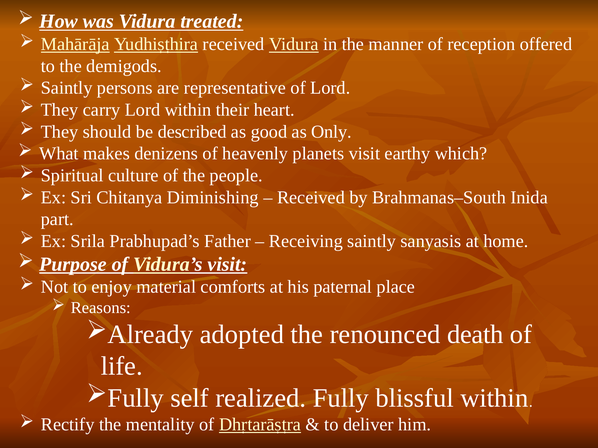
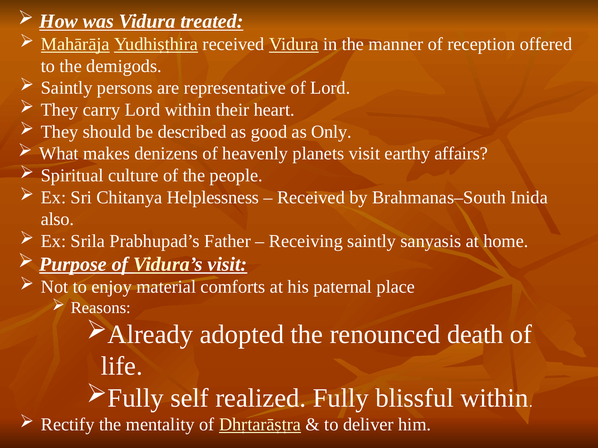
which: which -> affairs (461, 154)
Diminishing: Diminishing -> Helplessness (213, 198)
part: part -> also (57, 219)
